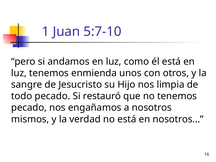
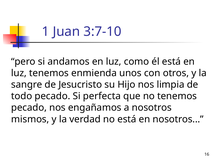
5:7-10: 5:7-10 -> 3:7-10 (102, 32)
restauró: restauró -> perfecta (102, 96)
